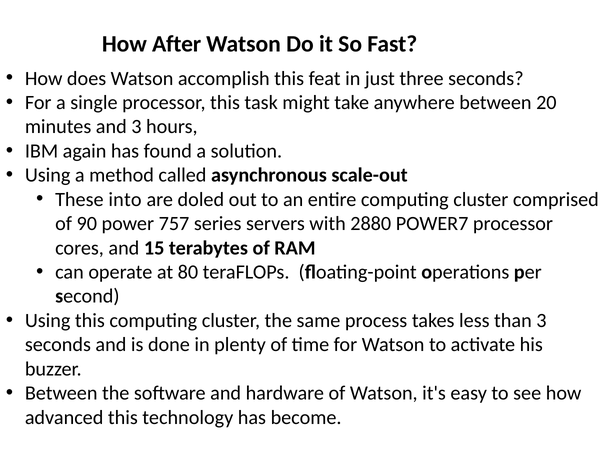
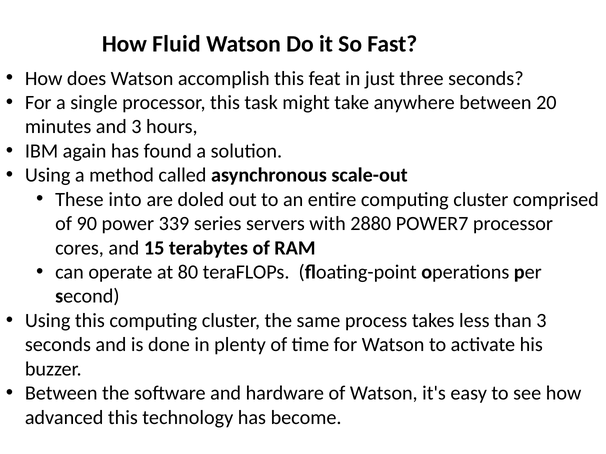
After: After -> Fluid (176, 44)
757: 757 -> 339 (174, 224)
